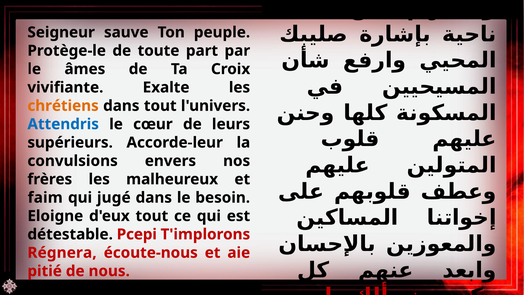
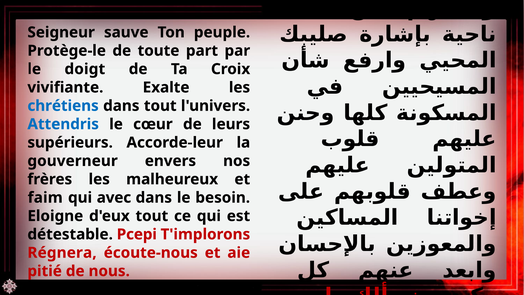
âmes: âmes -> doigt (85, 69)
chrétiens colour: orange -> blue (63, 106)
convulsions: convulsions -> gouverneur (73, 161)
jugé: jugé -> avec (114, 197)
